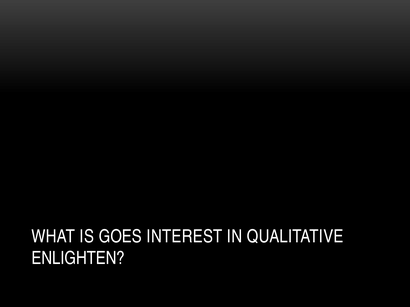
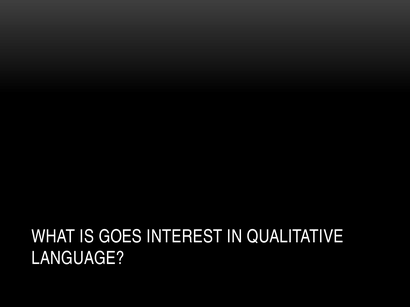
ENLIGHTEN: ENLIGHTEN -> LANGUAGE (78, 259)
